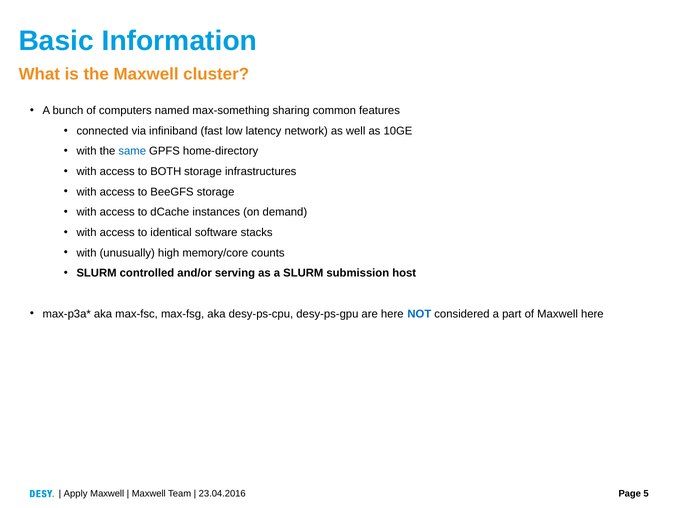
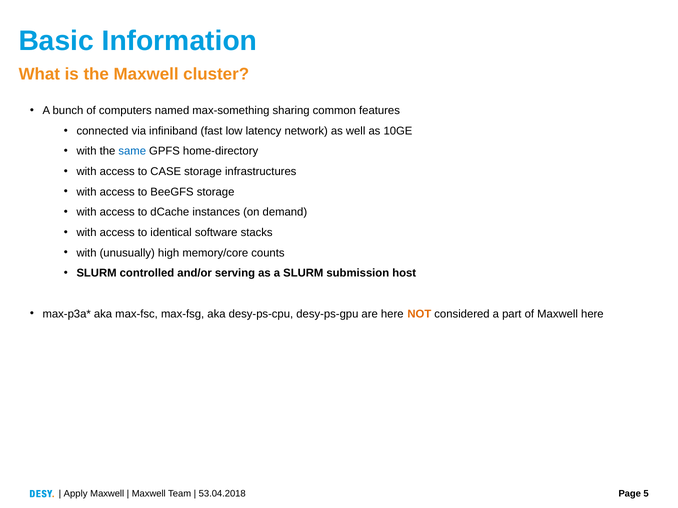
BOTH: BOTH -> CASE (166, 172)
NOT colour: blue -> orange (419, 314)
23.04.2016: 23.04.2016 -> 53.04.2018 (222, 494)
